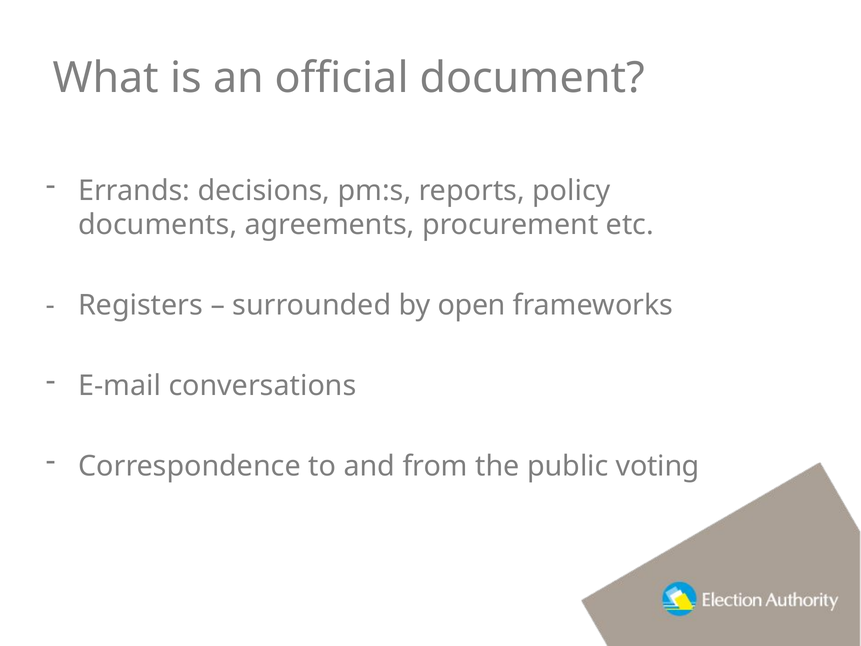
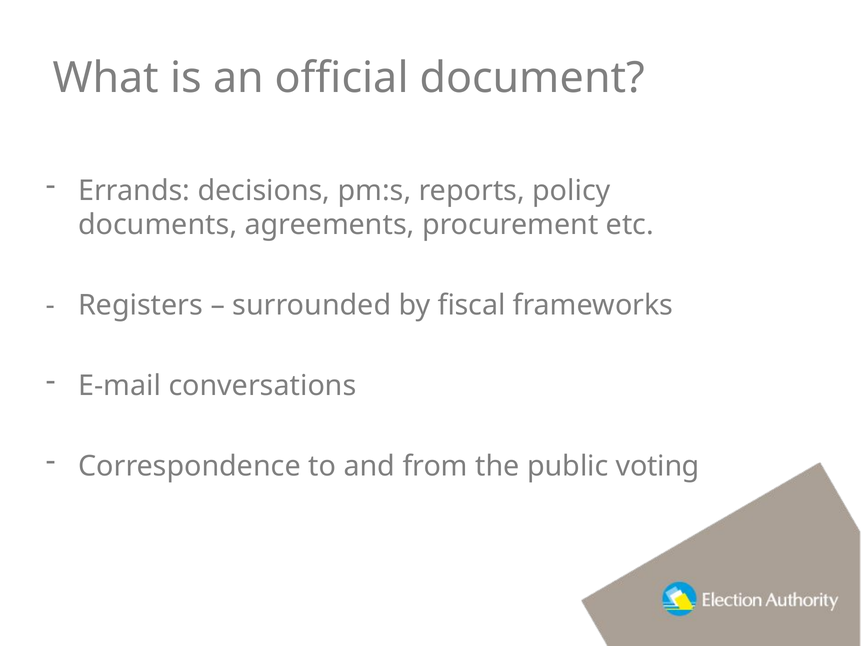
open: open -> fiscal (472, 305)
